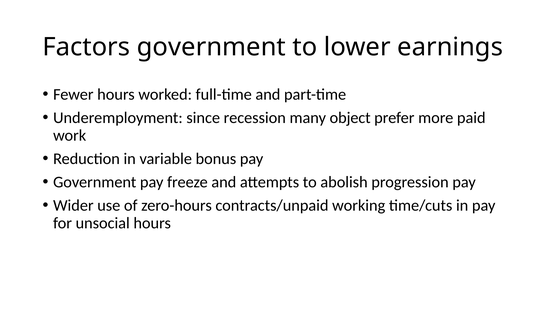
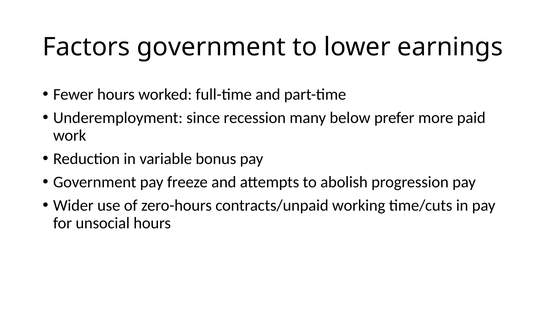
object: object -> below (350, 118)
